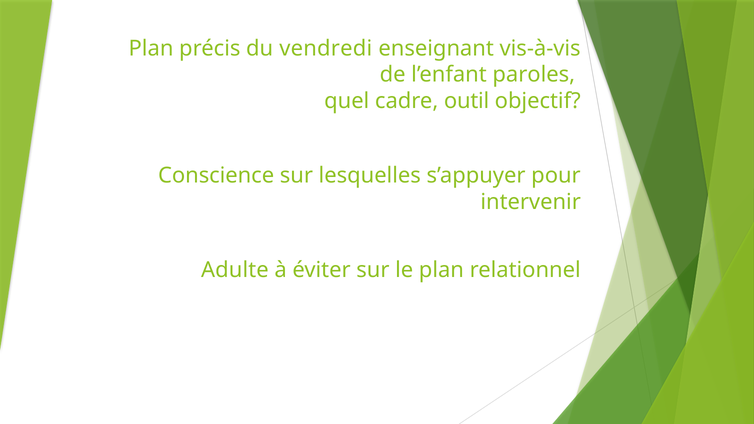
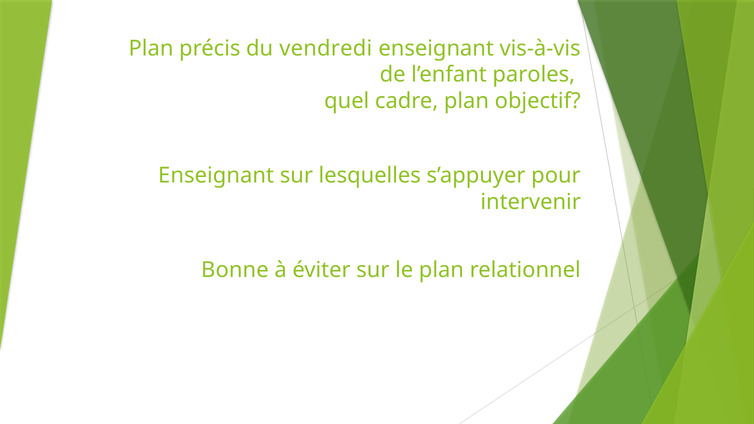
cadre outil: outil -> plan (466, 101)
Conscience: Conscience -> Enseignant (216, 176)
Adulte: Adulte -> Bonne (235, 270)
